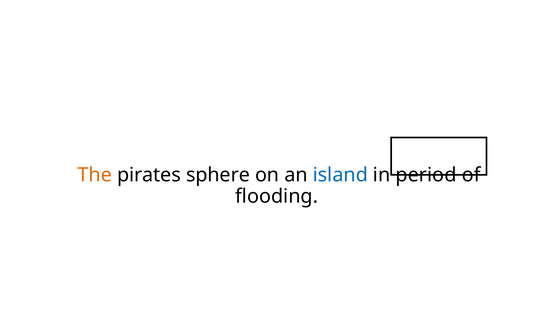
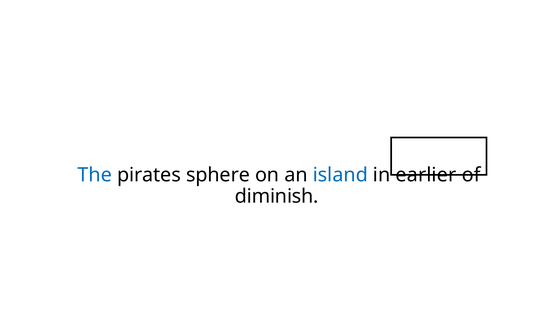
The colour: orange -> blue (95, 175)
period: period -> earlier (426, 175)
flooding: flooding -> diminish (277, 197)
